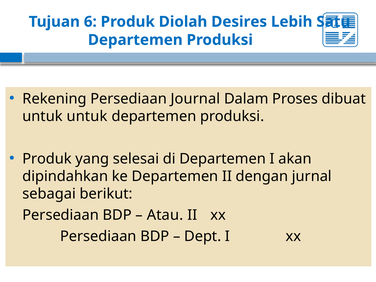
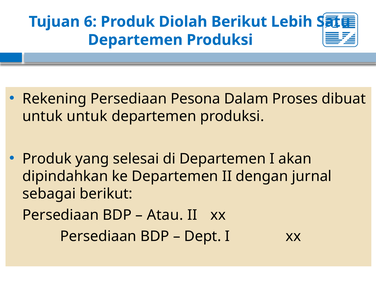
Diolah Desires: Desires -> Berikut (239, 22)
Journal: Journal -> Pesona (195, 99)
